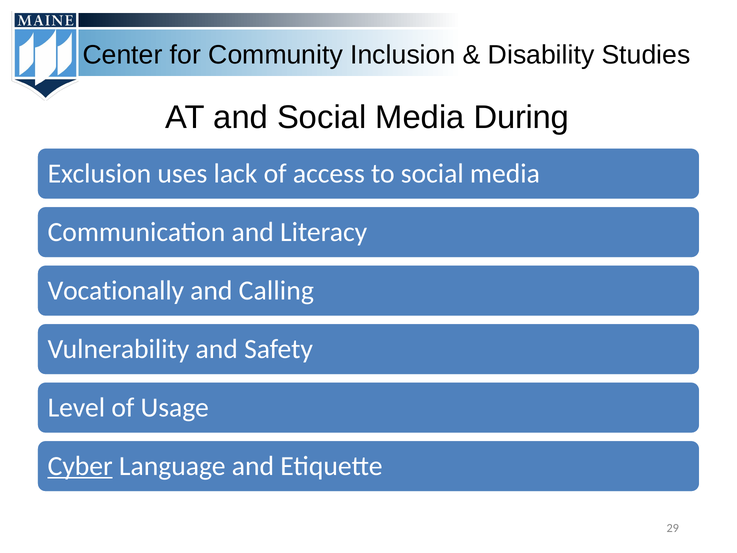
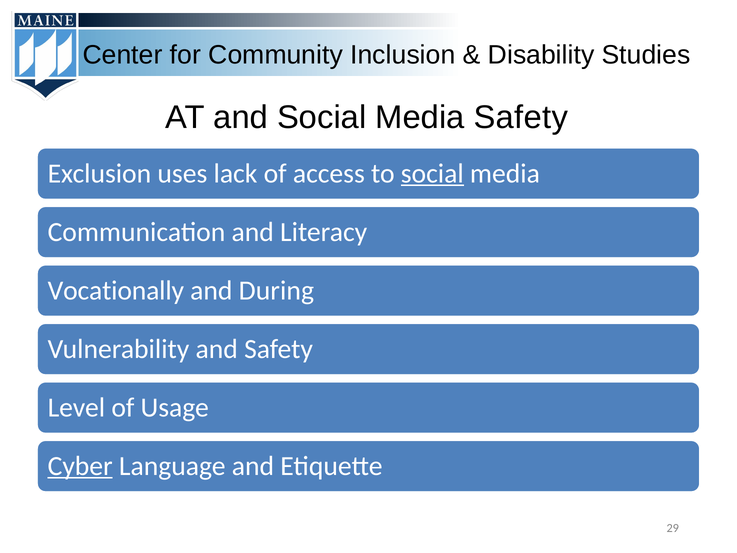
Media During: During -> Safety (521, 117)
social underline: none -> present (432, 173)
Calling: Calling -> During (276, 290)
